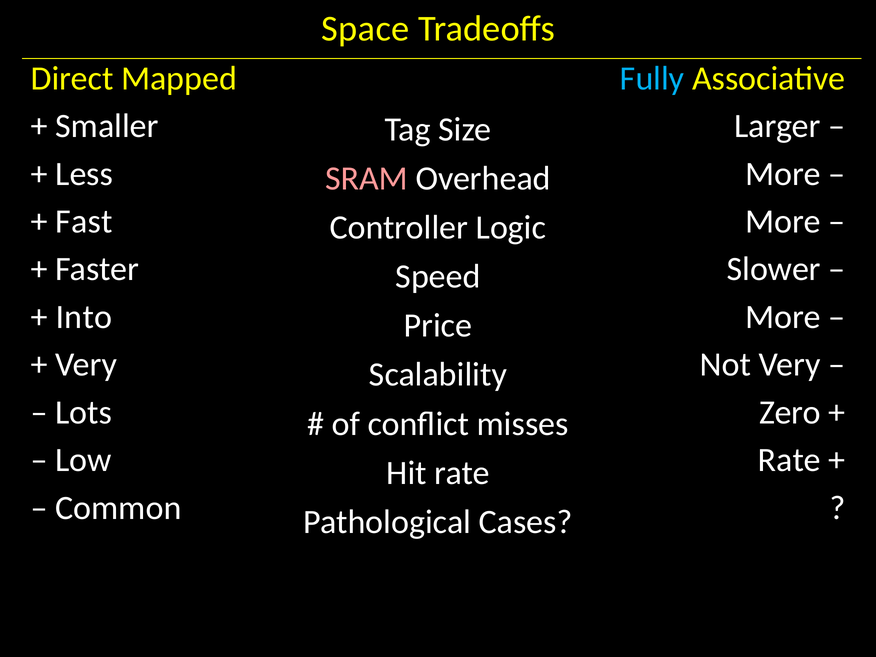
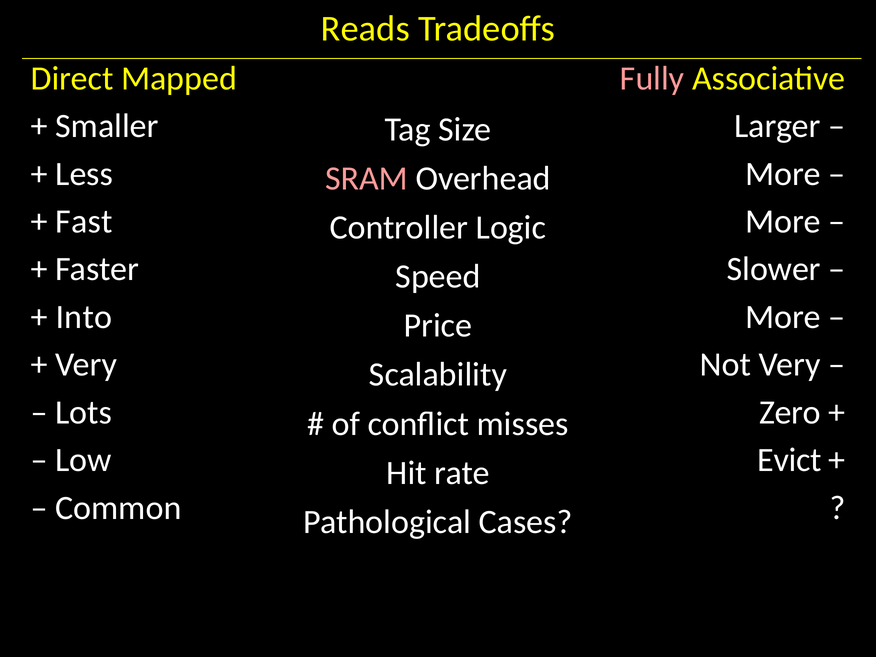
Space: Space -> Reads (365, 29)
Fully colour: light blue -> pink (652, 78)
Rate: Rate -> Evict (789, 460)
